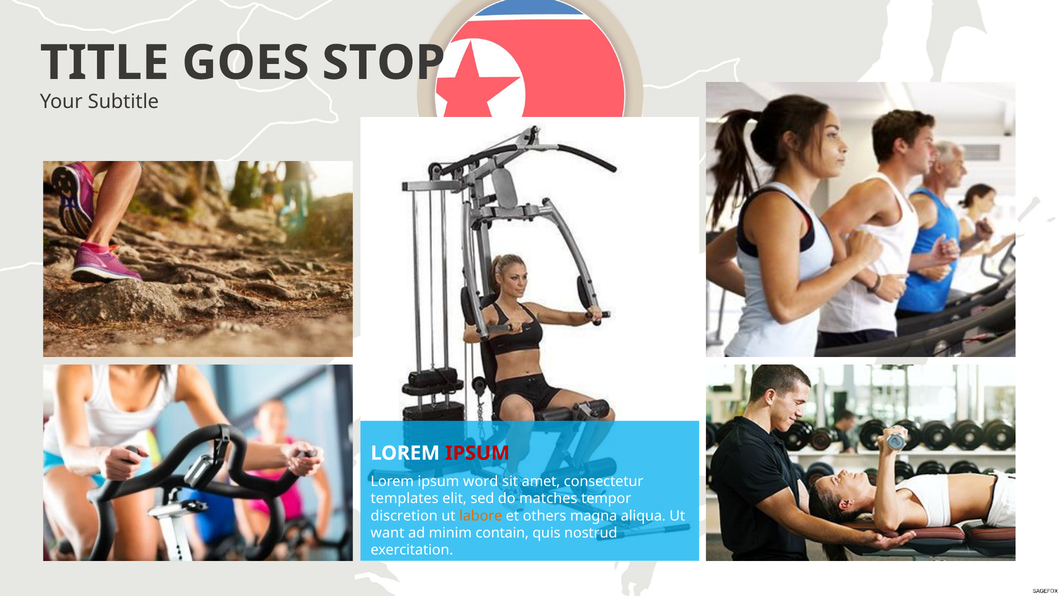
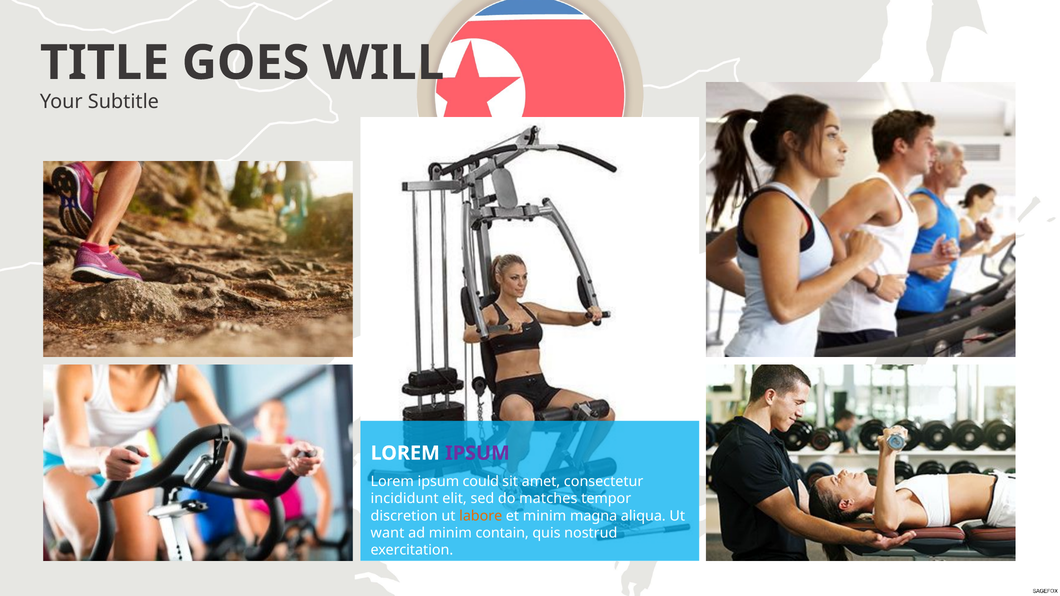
STOP: STOP -> WILL (383, 63)
IPSUM colour: red -> purple (477, 453)
word: word -> could (481, 481)
templates: templates -> incididunt (405, 499)
et others: others -> minim (545, 516)
